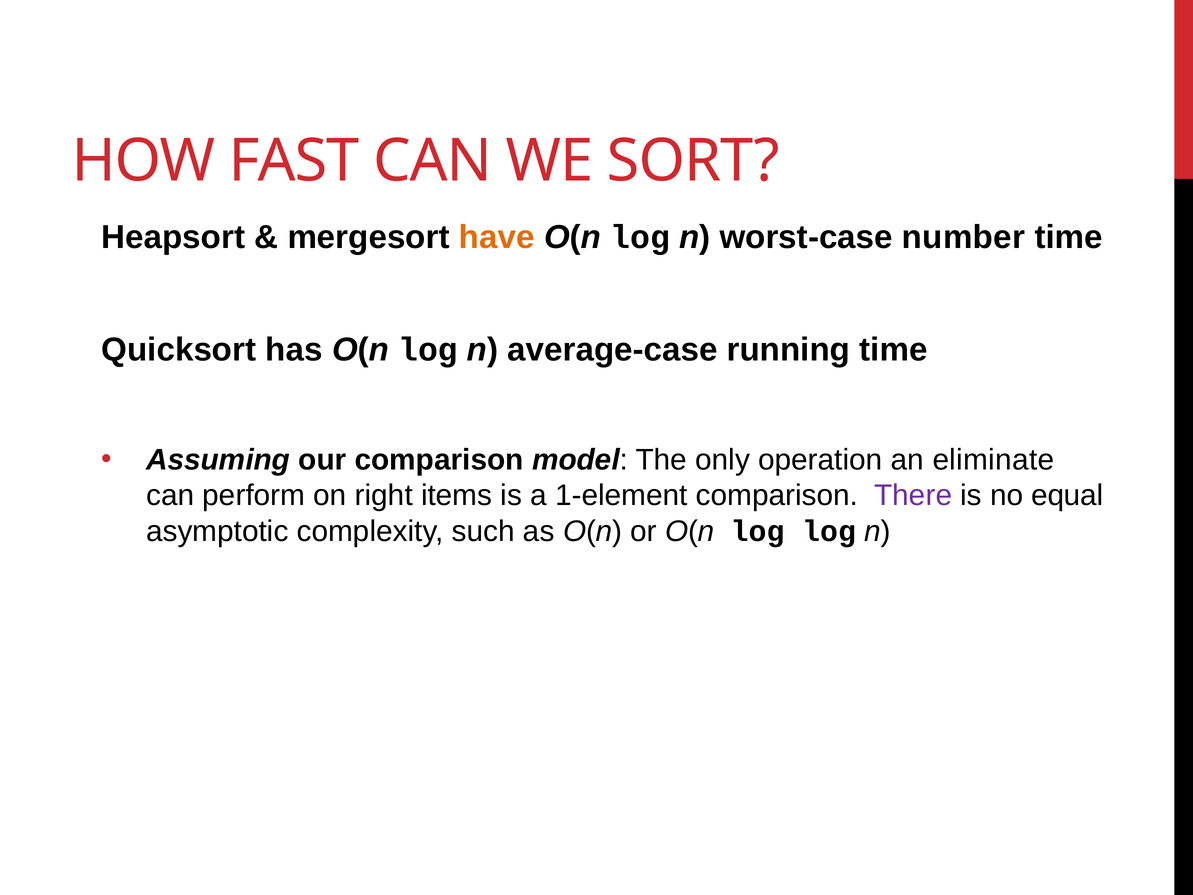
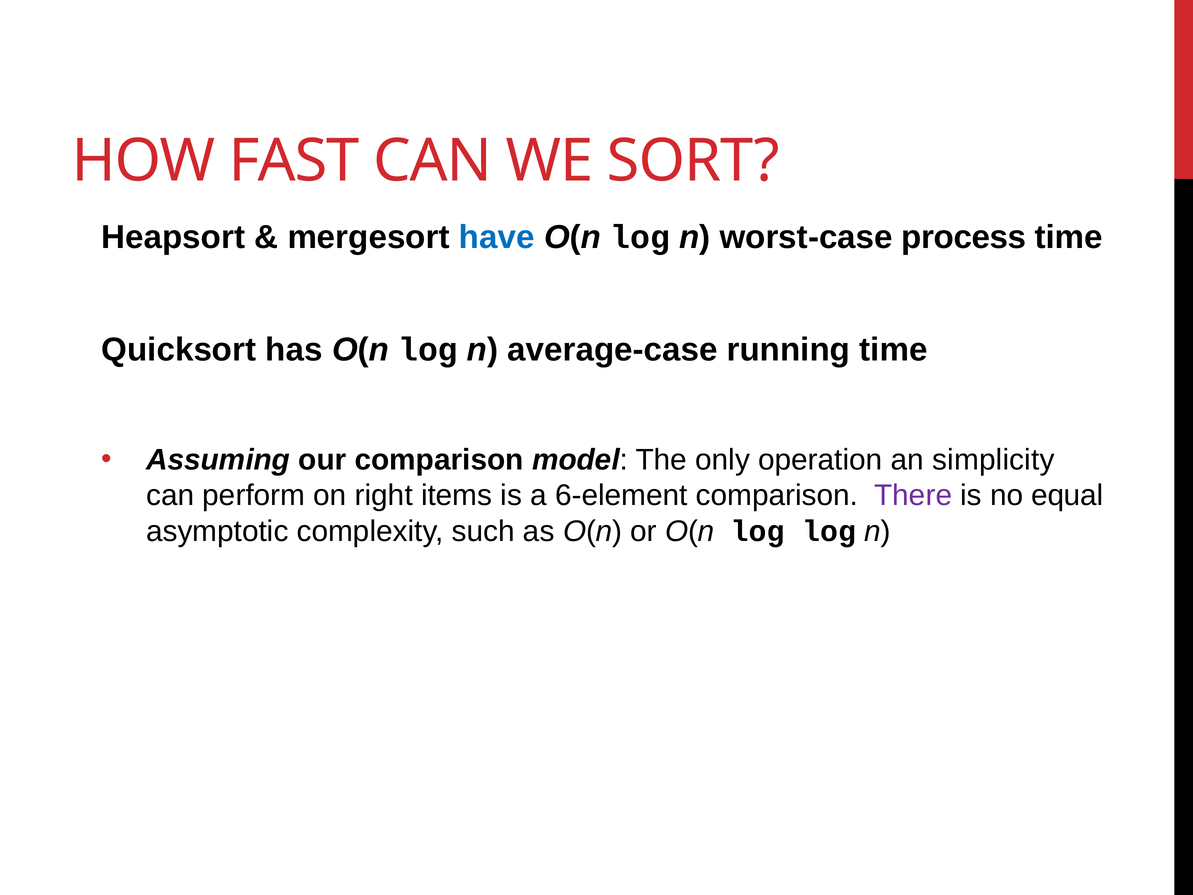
have colour: orange -> blue (497, 237)
number: number -> process (964, 237)
eliminate: eliminate -> simplicity (993, 460)
1-element: 1-element -> 6-element (621, 495)
